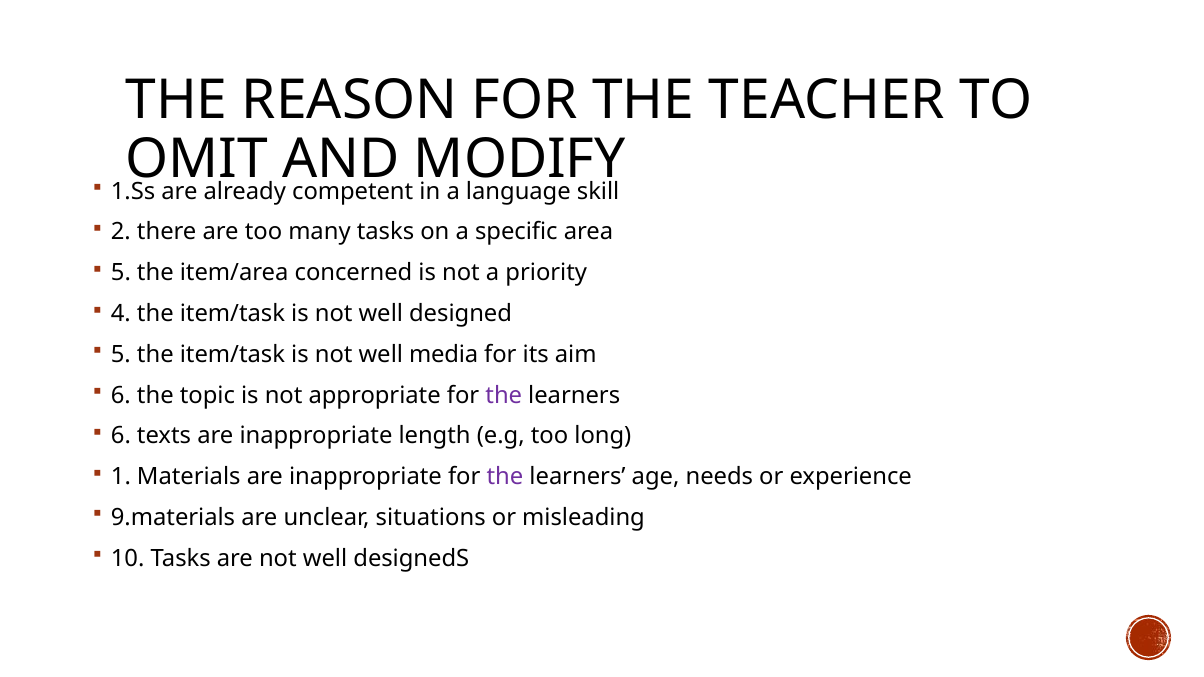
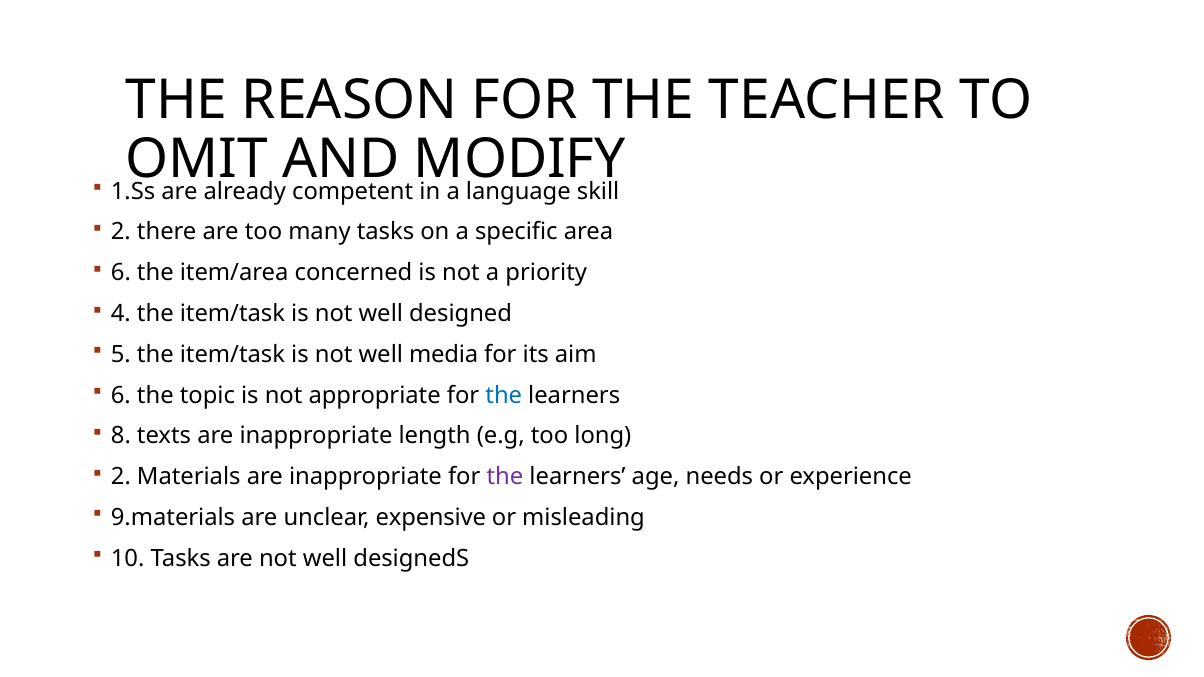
5: 5 -> 6 (121, 273)
the colour: purple -> blue (504, 395)
6: 6 -> 8 (121, 436)
1: 1 -> 2 (121, 477)
situations: situations -> expensive (431, 518)
